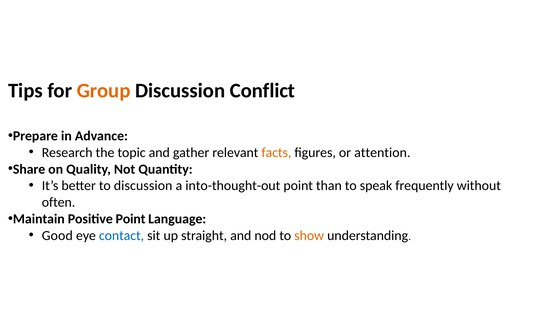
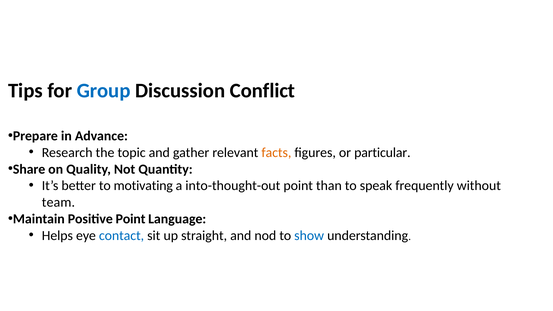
Group colour: orange -> blue (104, 91)
attention: attention -> particular (382, 153)
to discussion: discussion -> motivating (143, 186)
often: often -> team (58, 202)
Good: Good -> Helps (57, 236)
show colour: orange -> blue (309, 236)
